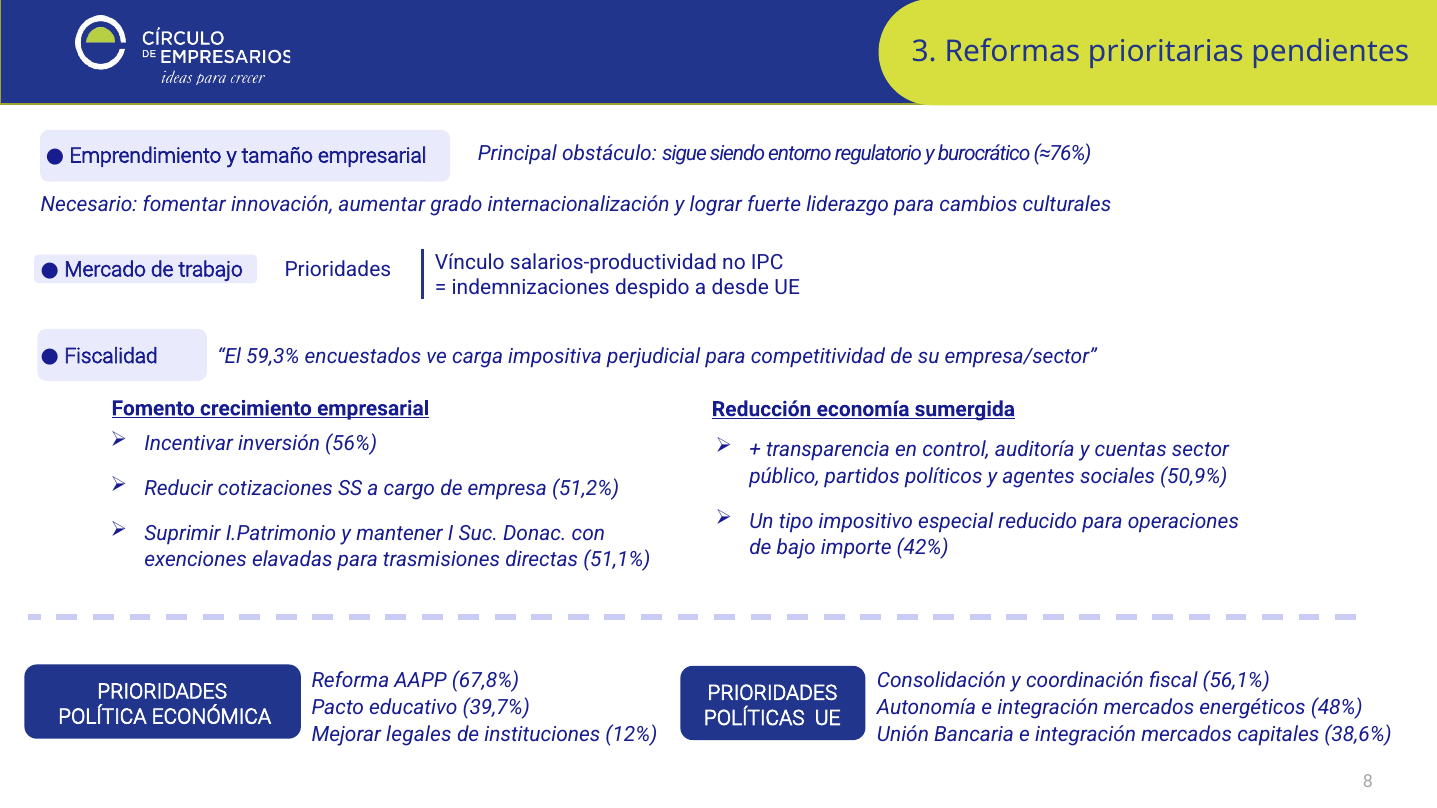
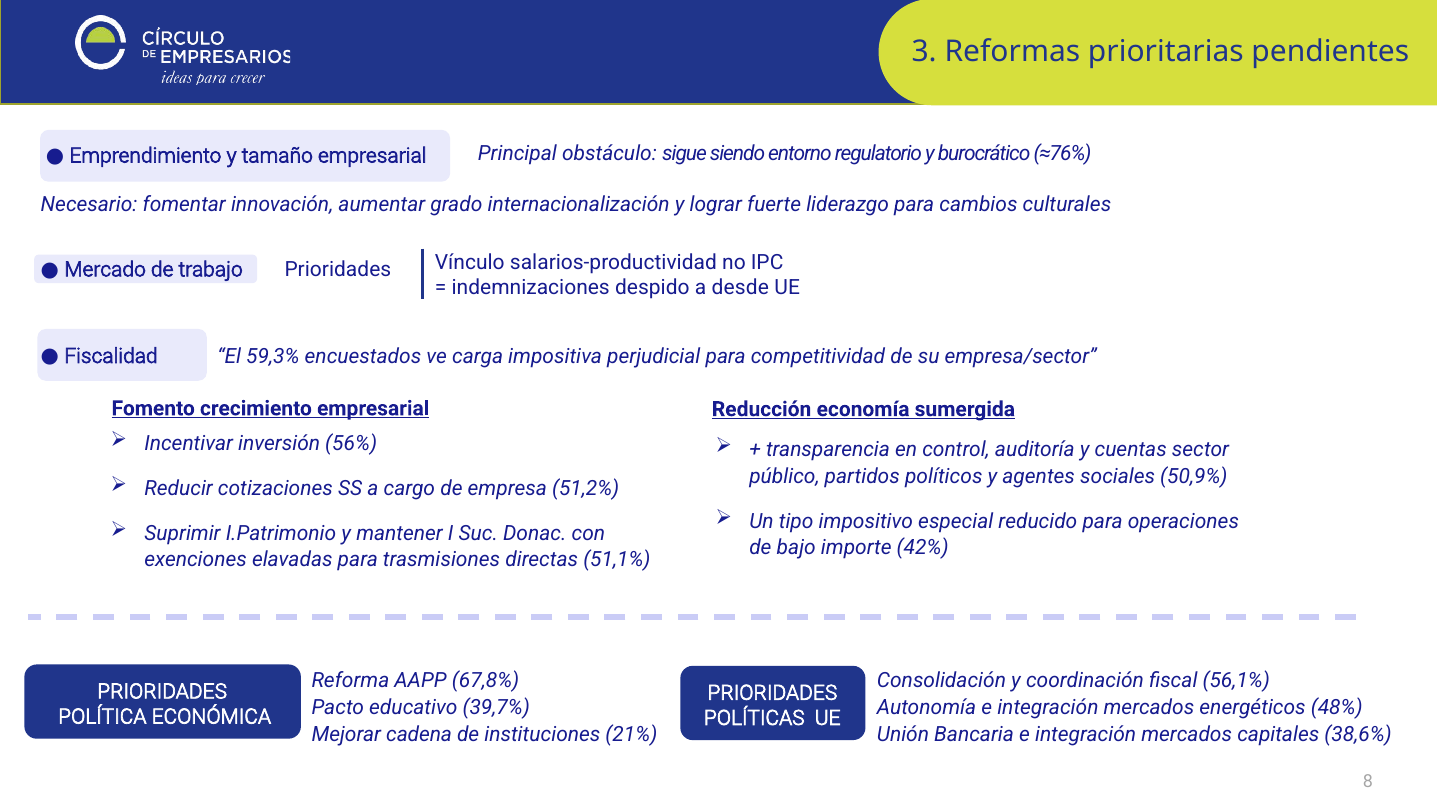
legales: legales -> cadena (419, 735)
12%: 12% -> 21% (631, 735)
